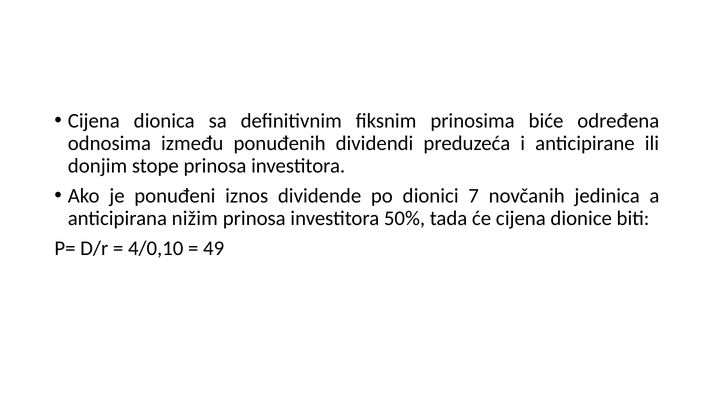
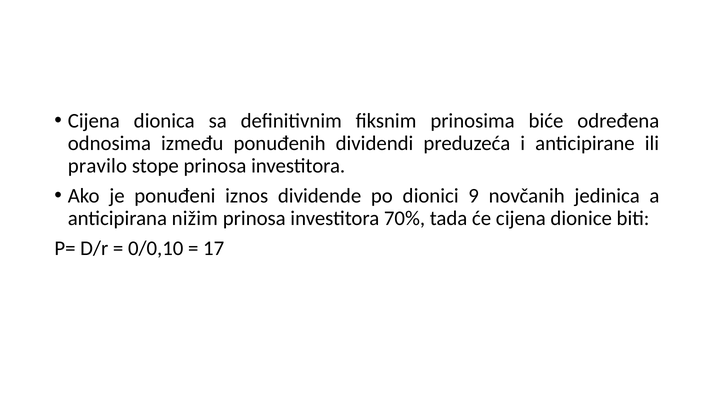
donjim: donjim -> pravilo (97, 166)
7: 7 -> 9 (474, 196)
50%: 50% -> 70% (405, 218)
4/0,10: 4/0,10 -> 0/0,10 (156, 248)
49: 49 -> 17 (214, 248)
